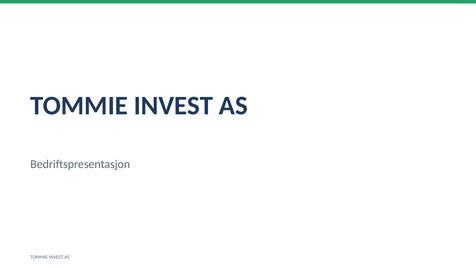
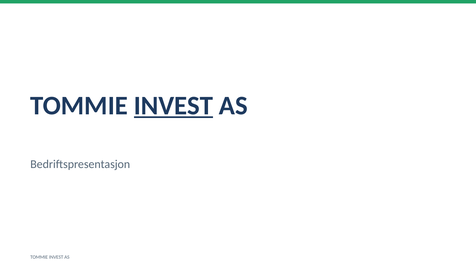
INVEST underline: none -> present (173, 106)
